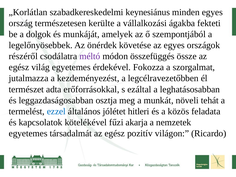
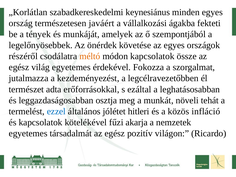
kerülte: kerülte -> javáért (101, 23)
dolgok: dolgok -> tények (38, 34)
méltó colour: purple -> orange (90, 56)
módon összefüggés: összefüggés -> kapcsolatok (152, 56)
feladata: feladata -> infláció (206, 111)
